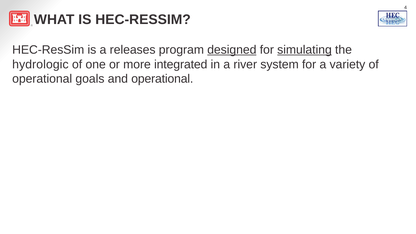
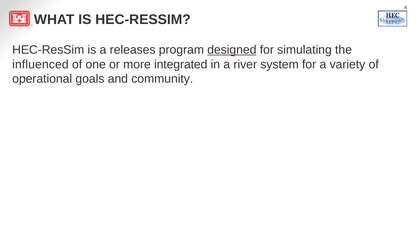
simulating underline: present -> none (304, 50)
hydrologic: hydrologic -> influenced (40, 64)
and operational: operational -> community (162, 79)
